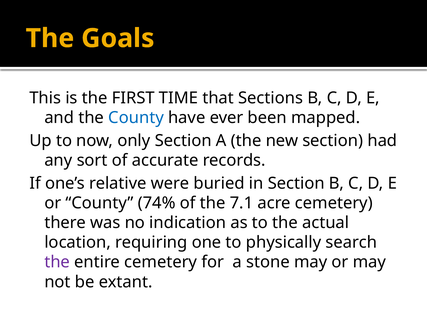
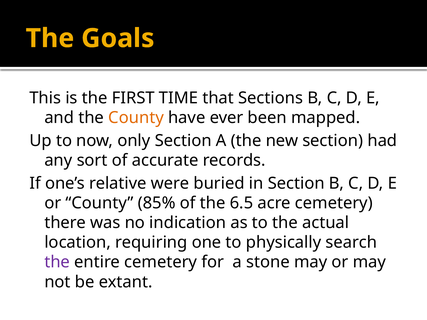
County colour: blue -> orange (136, 118)
74%: 74% -> 85% (157, 203)
7.1: 7.1 -> 6.5 (241, 203)
